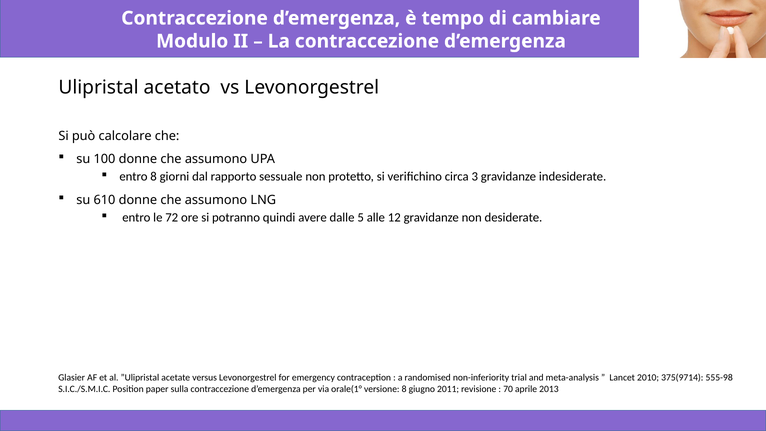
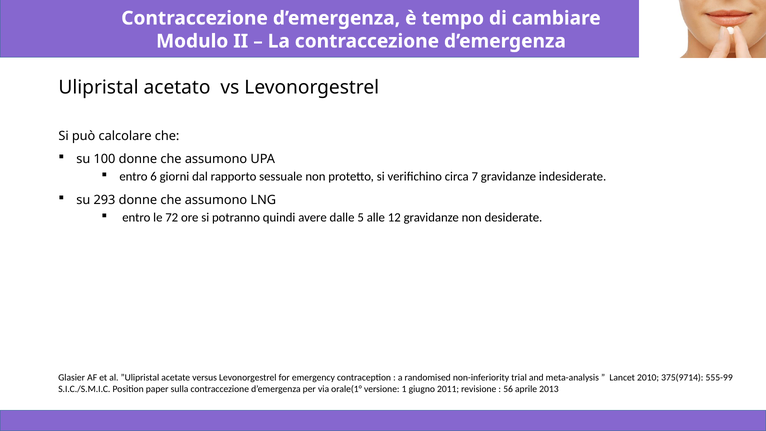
entro 8: 8 -> 6 (154, 177)
3: 3 -> 7 (475, 177)
610: 610 -> 293 (104, 200)
555-98: 555-98 -> 555-99 (719, 377)
versione 8: 8 -> 1 (404, 389)
70: 70 -> 56 (508, 389)
